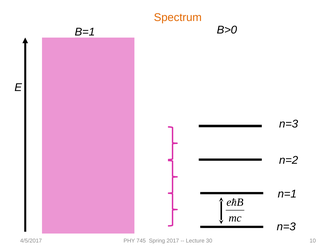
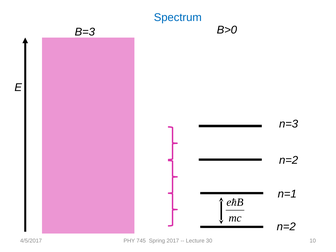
Spectrum colour: orange -> blue (178, 18)
B=1: B=1 -> B=3 (85, 32)
n=3: n=3 -> n=2 (286, 227)
